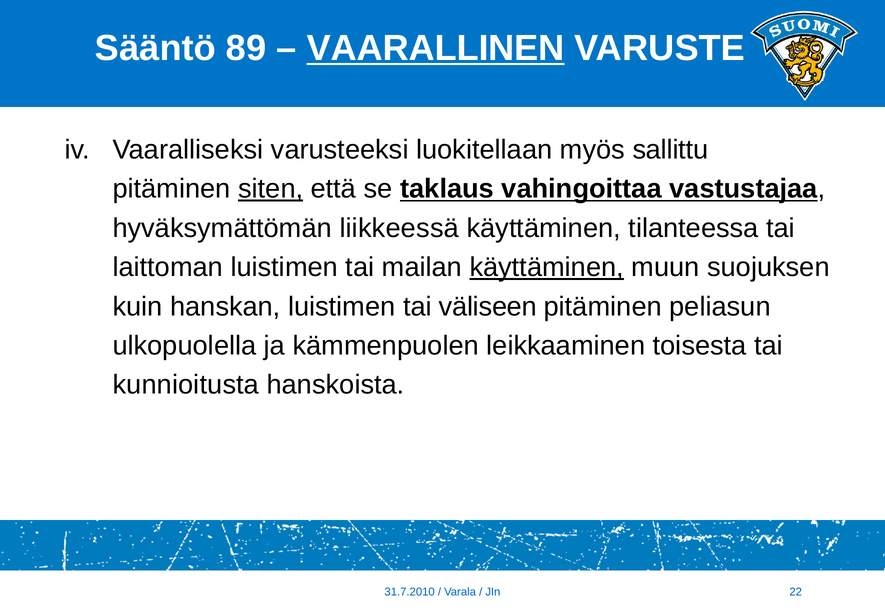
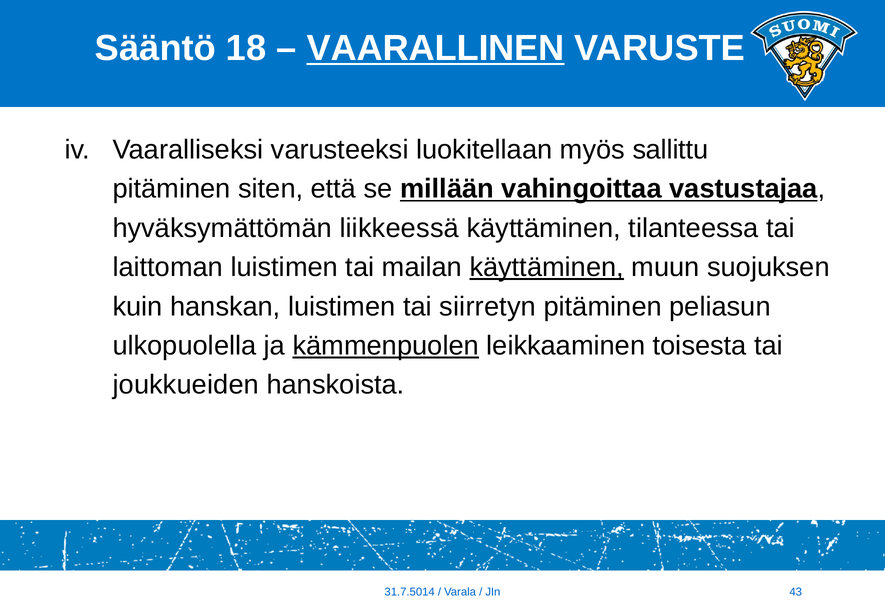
89: 89 -> 18 (246, 48)
siten underline: present -> none (271, 189)
taklaus: taklaus -> millään (447, 189)
väliseen: väliseen -> siirretyn (488, 306)
kämmenpuolen underline: none -> present (386, 346)
kunnioitusta: kunnioitusta -> joukkueiden (186, 385)
31.7.2010: 31.7.2010 -> 31.7.5014 (410, 592)
22: 22 -> 43 (796, 592)
